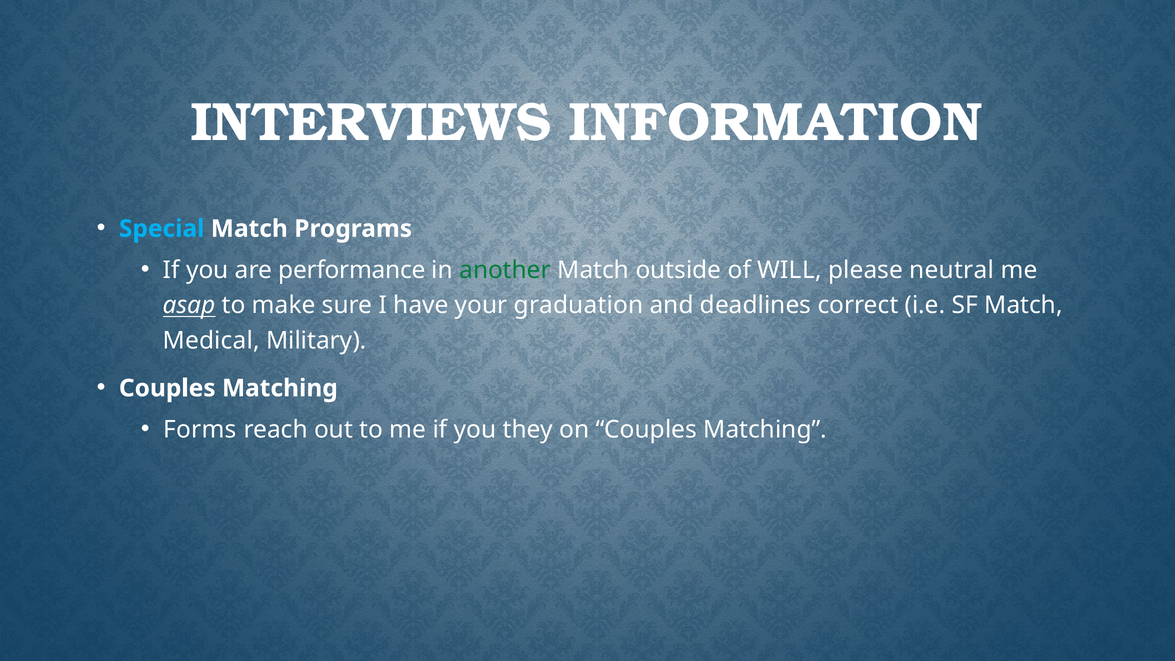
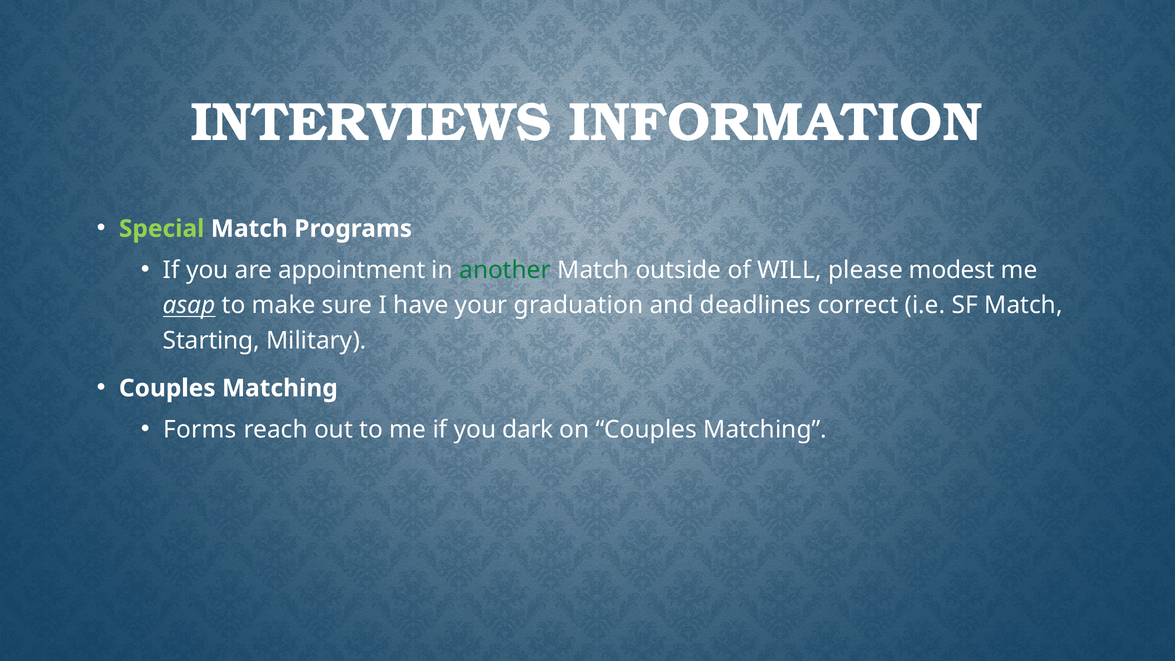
Special colour: light blue -> light green (162, 229)
performance: performance -> appointment (352, 270)
neutral: neutral -> modest (952, 270)
Medical: Medical -> Starting (211, 341)
they: they -> dark (528, 430)
